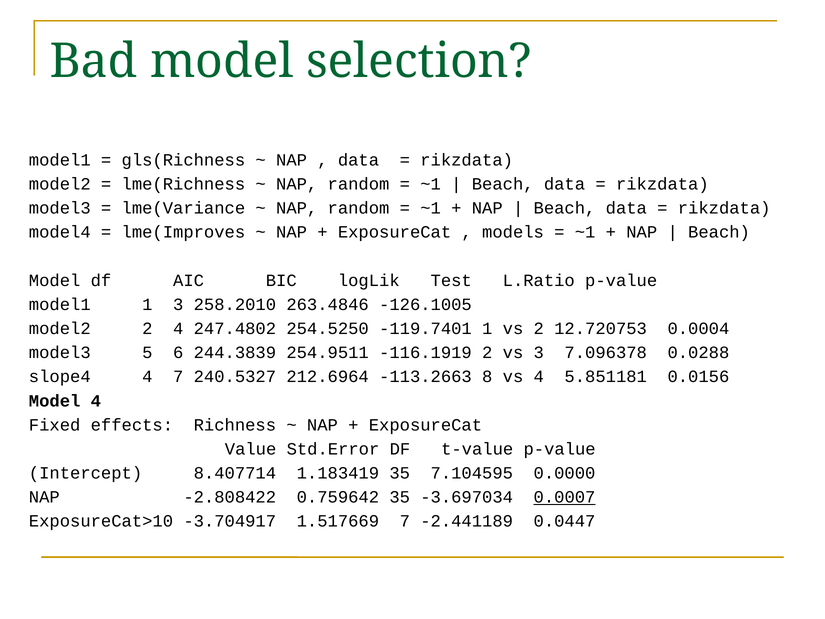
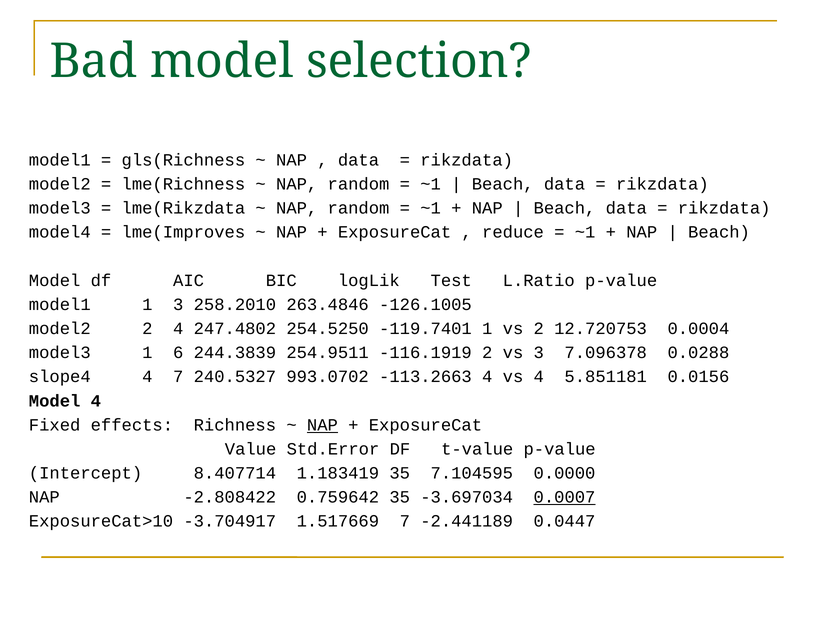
lme(Variance: lme(Variance -> lme(Rikzdata (183, 208)
models: models -> reduce (513, 232)
model3 5: 5 -> 1 (147, 353)
212.6964: 212.6964 -> 993.0702 (328, 377)
-113.2663 8: 8 -> 4 (487, 377)
NAP underline: none -> present (322, 425)
